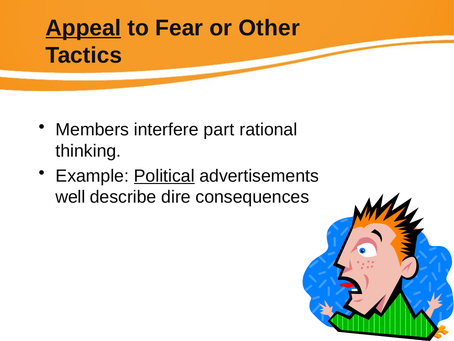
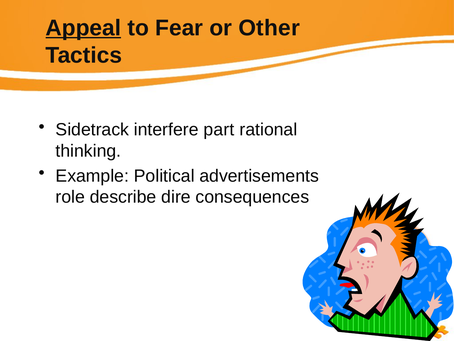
Members: Members -> Sidetrack (92, 130)
Political underline: present -> none (164, 176)
well: well -> role (70, 197)
